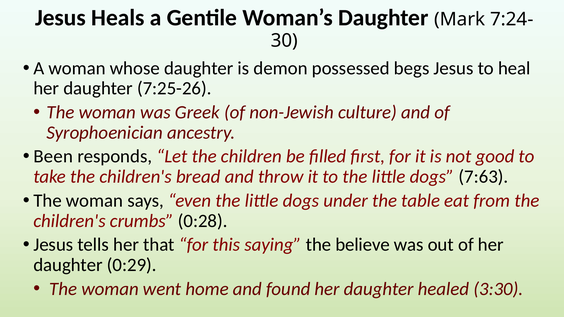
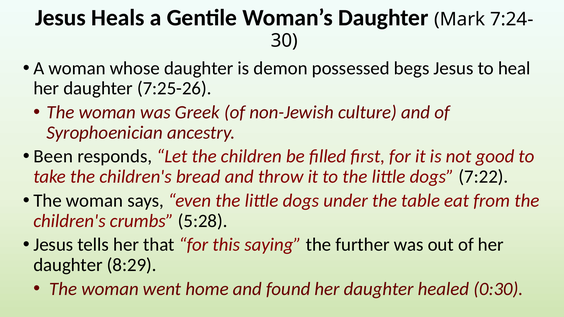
7:63: 7:63 -> 7:22 (483, 177)
0:28: 0:28 -> 5:28 (203, 221)
believe: believe -> further (363, 245)
0:29: 0:29 -> 8:29 (132, 265)
3:30: 3:30 -> 0:30 (498, 289)
